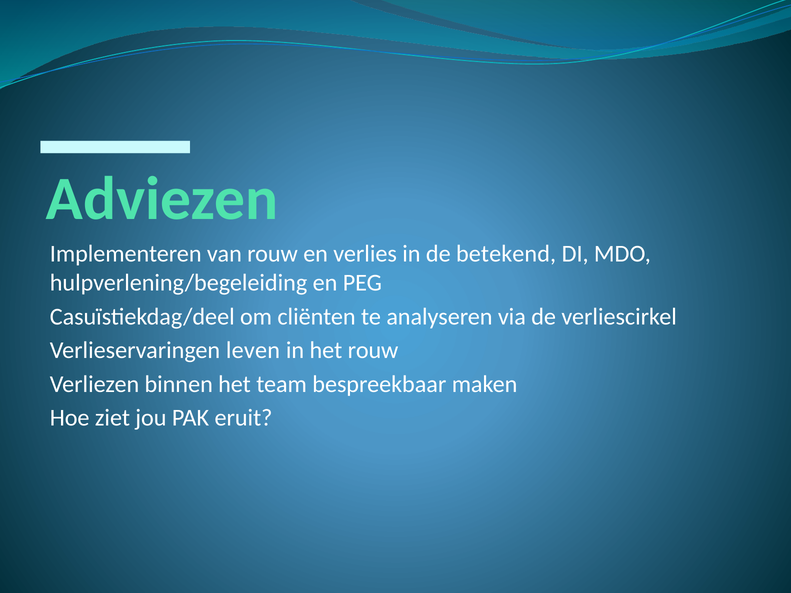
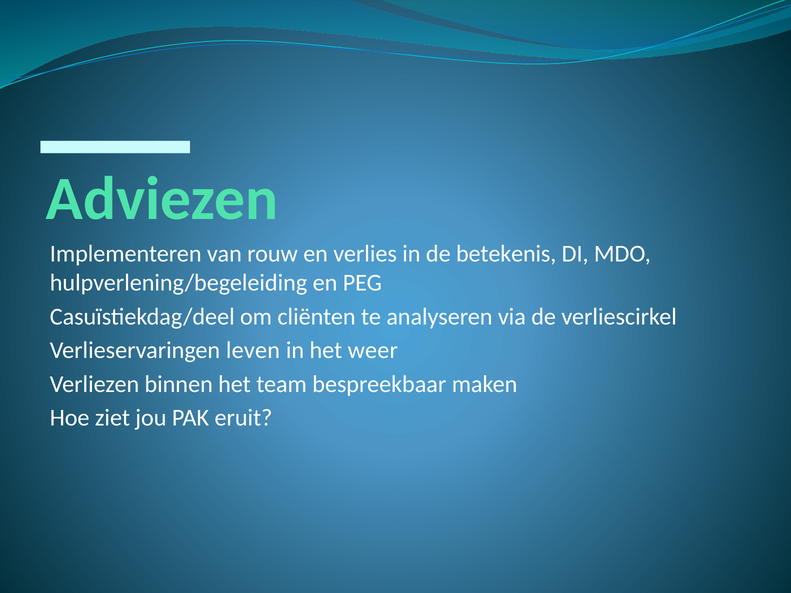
betekend: betekend -> betekenis (506, 254)
het rouw: rouw -> weer (373, 351)
